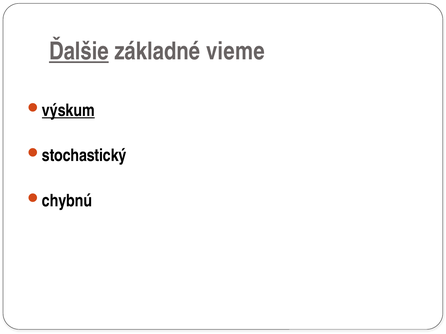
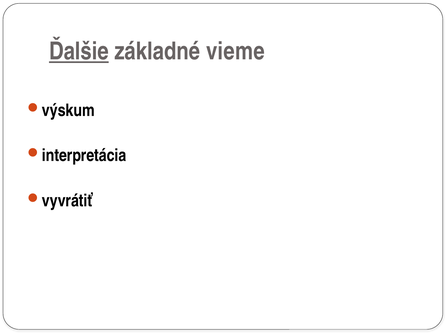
výskum underline: present -> none (68, 111)
stochastický: stochastický -> interpretácia (84, 156)
chybnú: chybnú -> vyvrátiť (67, 201)
